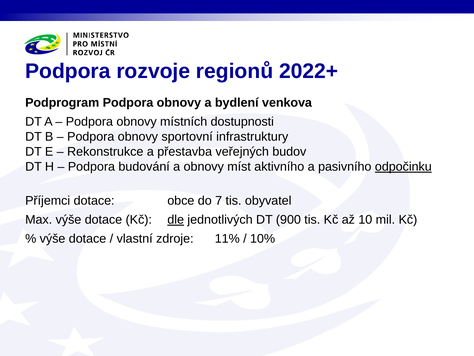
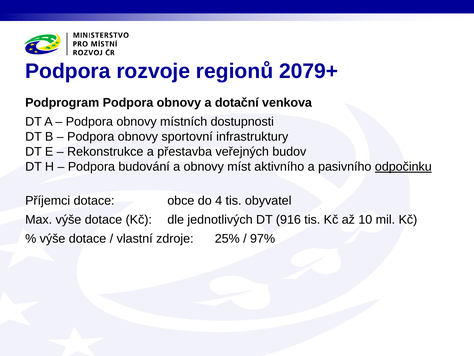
2022+: 2022+ -> 2079+ (309, 71)
bydlení: bydlení -> dotační (237, 103)
7: 7 -> 4 (219, 201)
dle underline: present -> none (176, 219)
900: 900 -> 916 (288, 219)
11%: 11% -> 25% (227, 238)
10%: 10% -> 97% (263, 238)
